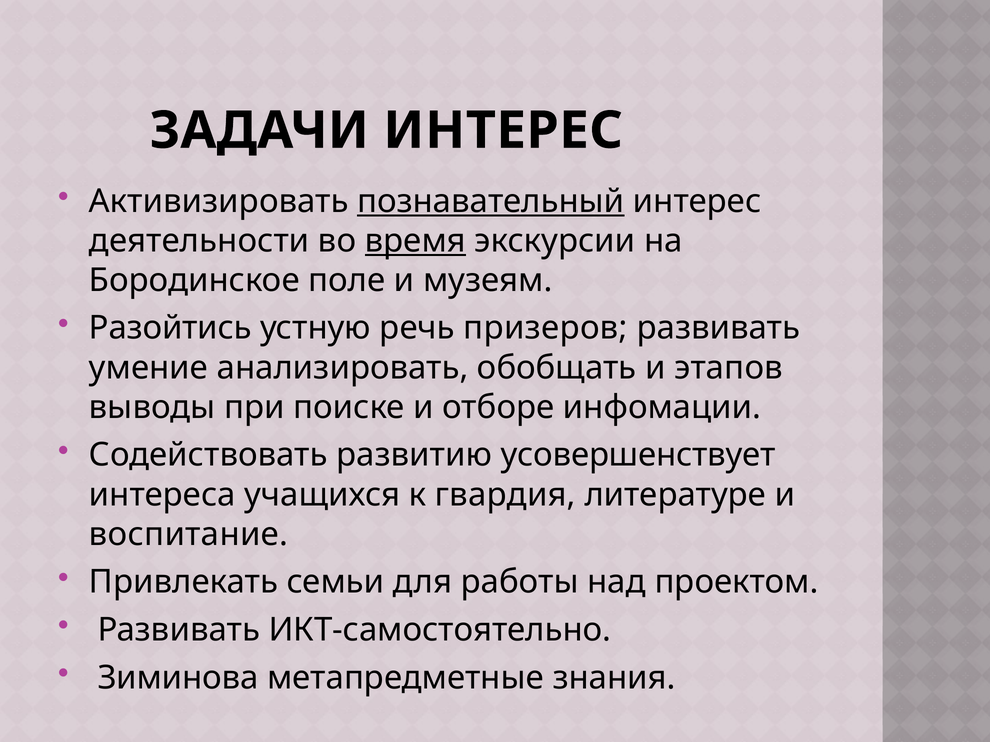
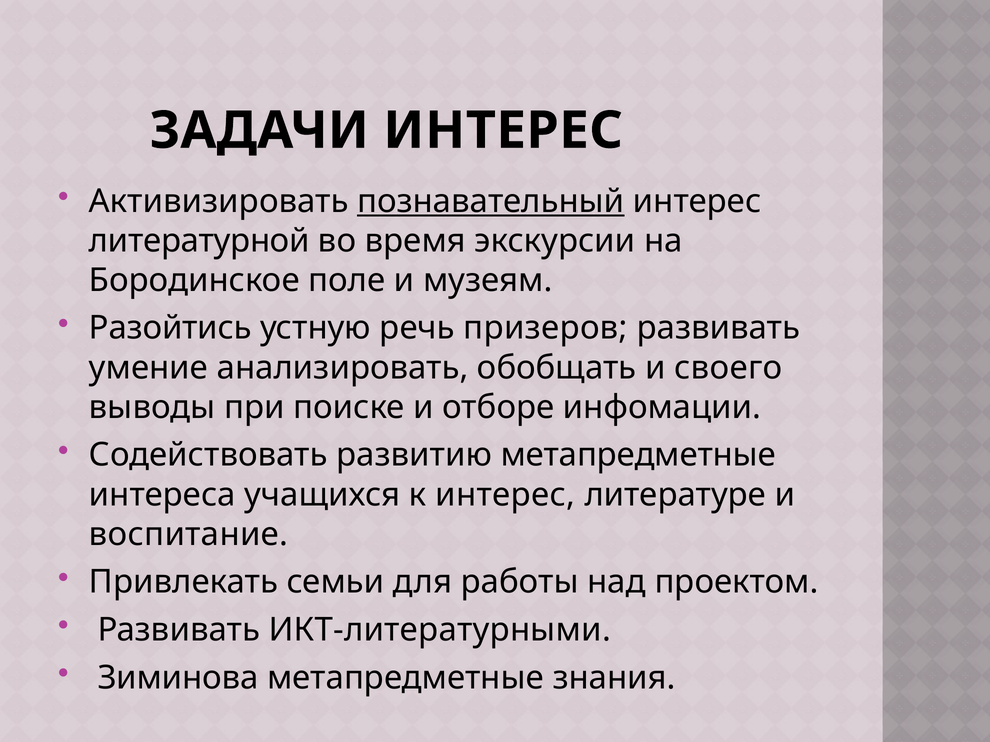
деятельности: деятельности -> литературной (199, 241)
время underline: present -> none (415, 241)
этапов: этапов -> своего (728, 368)
развитию усовершенствует: усовершенствует -> метапредметные (638, 455)
к гвардия: гвардия -> интерес (505, 495)
ИКТ-самостоятельно: ИКТ-самостоятельно -> ИКТ-литературными (440, 630)
